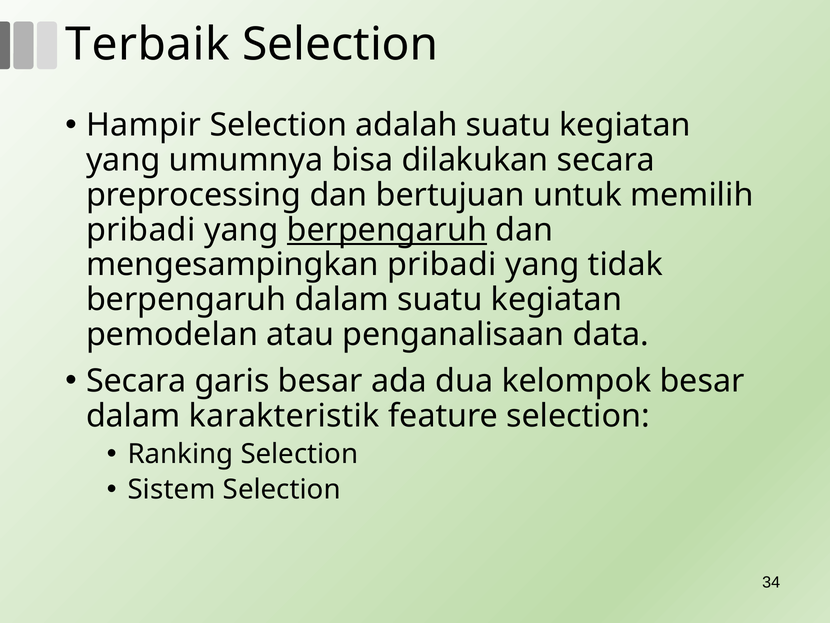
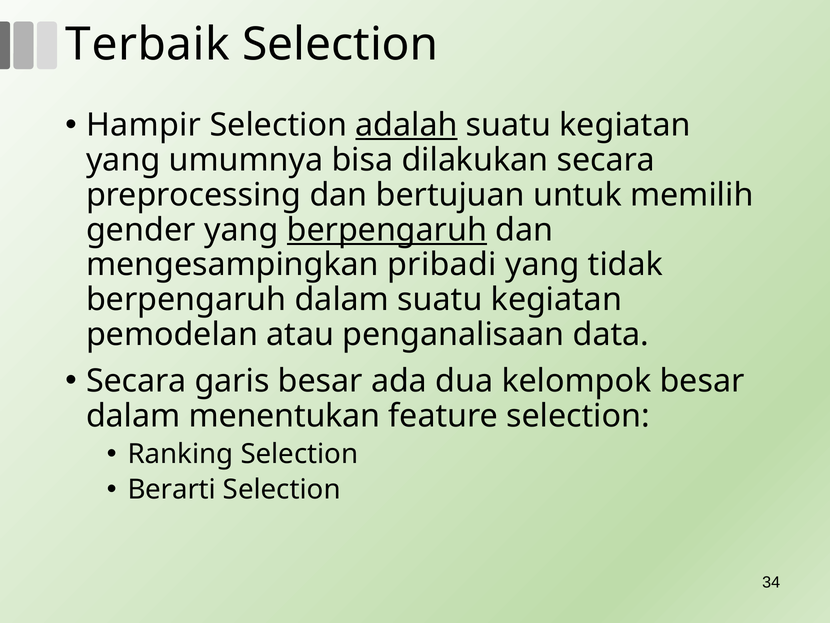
adalah underline: none -> present (407, 125)
pribadi: pribadi -> gender (141, 230)
karakteristik: karakteristik -> menentukan (284, 416)
Sistem: Sistem -> Berarti (172, 489)
